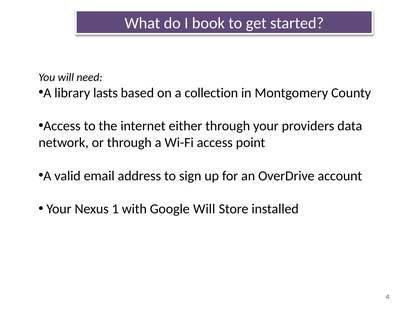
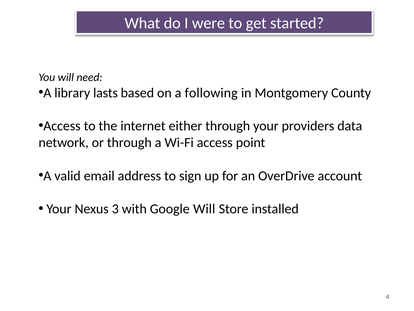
book: book -> were (208, 23)
collection: collection -> following (211, 93)
1: 1 -> 3 (115, 209)
